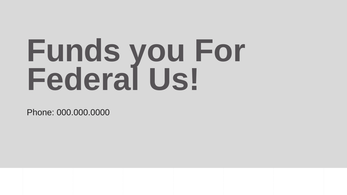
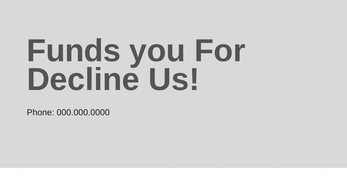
Federal: Federal -> Decline (83, 80)
